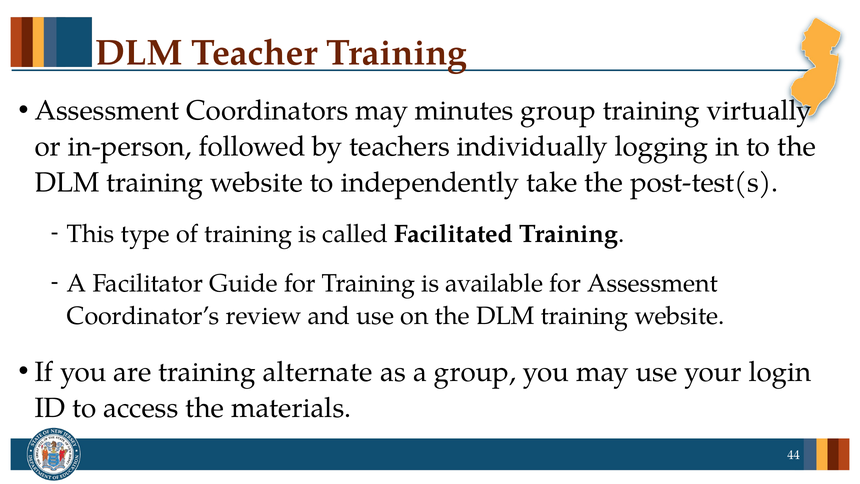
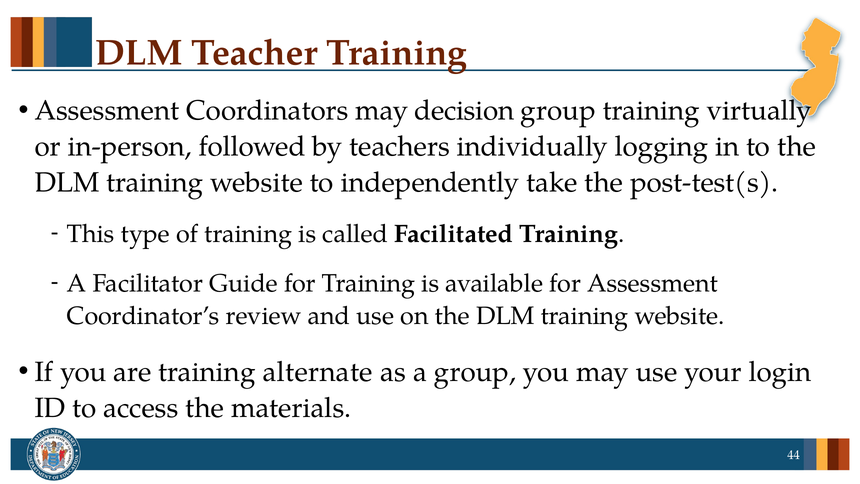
minutes: minutes -> decision (464, 111)
